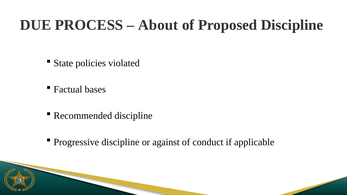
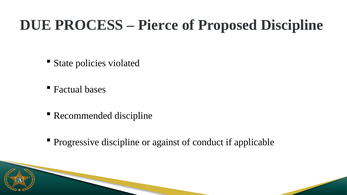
About: About -> Pierce (158, 25)
